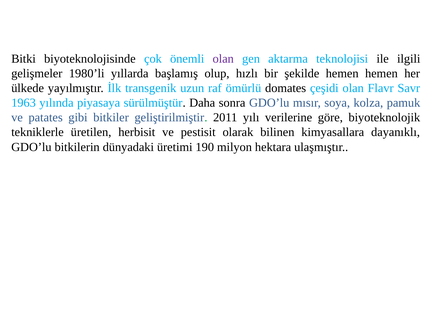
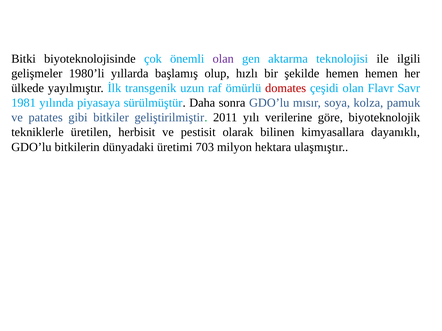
domates colour: black -> red (286, 88)
1963: 1963 -> 1981 (24, 103)
190: 190 -> 703 (205, 147)
